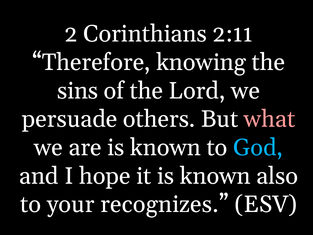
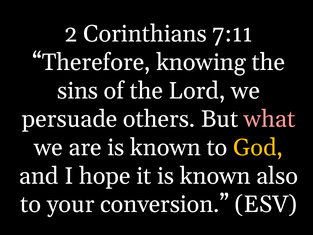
2:11: 2:11 -> 7:11 (232, 34)
God colour: light blue -> yellow (258, 147)
recognizes: recognizes -> conversion (165, 204)
